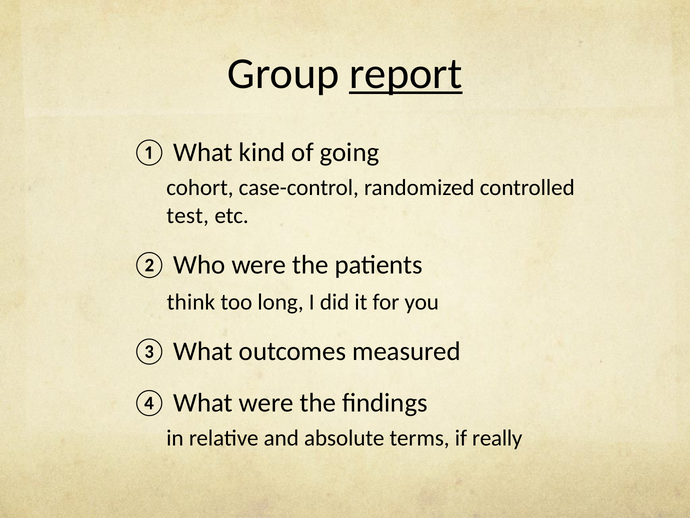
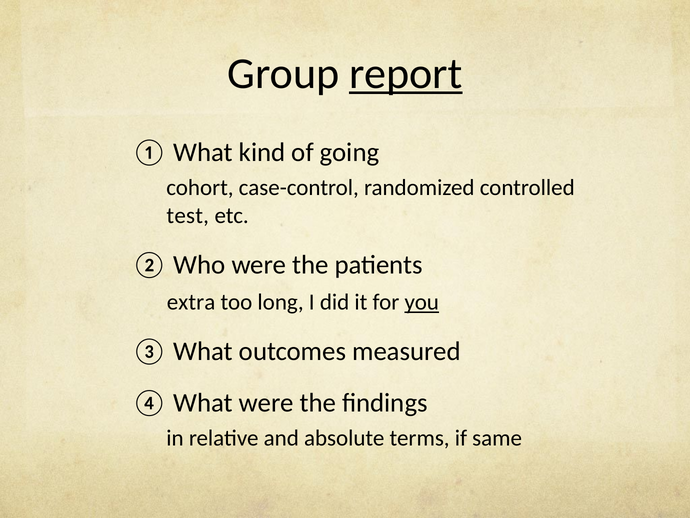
think: think -> extra (191, 302)
you underline: none -> present (422, 302)
really: really -> same (497, 438)
